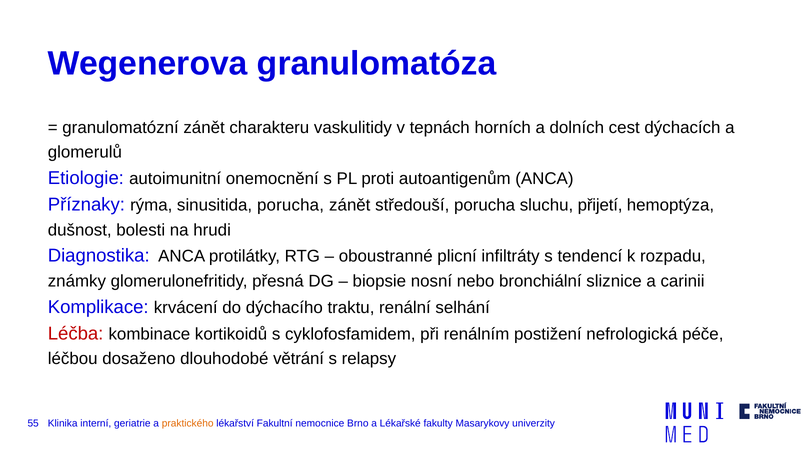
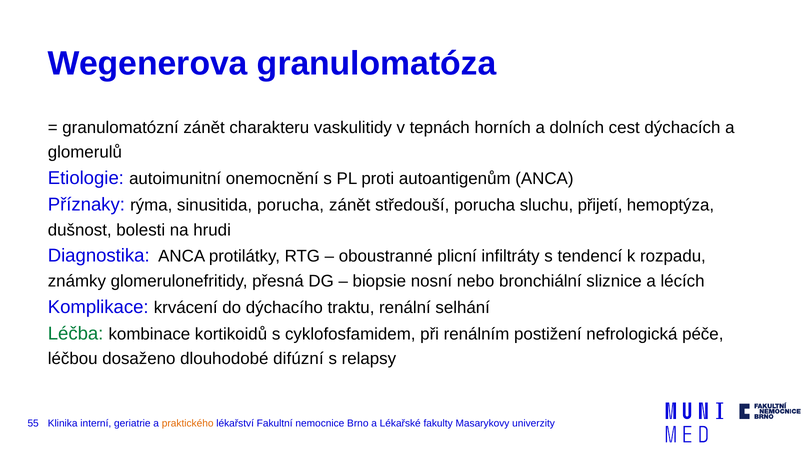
carinii: carinii -> lécích (683, 281)
Léčba colour: red -> green (76, 333)
větrání: větrání -> difúzní (298, 359)
